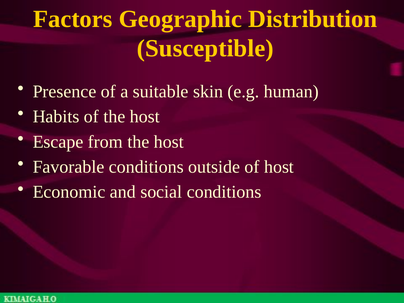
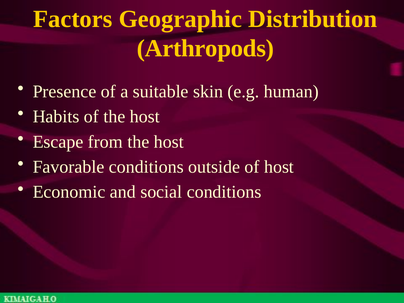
Susceptible: Susceptible -> Arthropods (205, 49)
